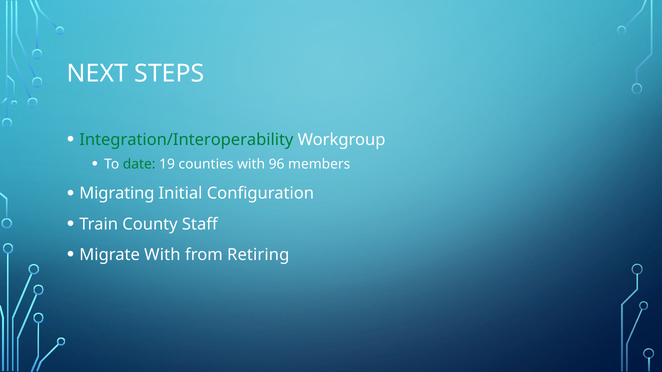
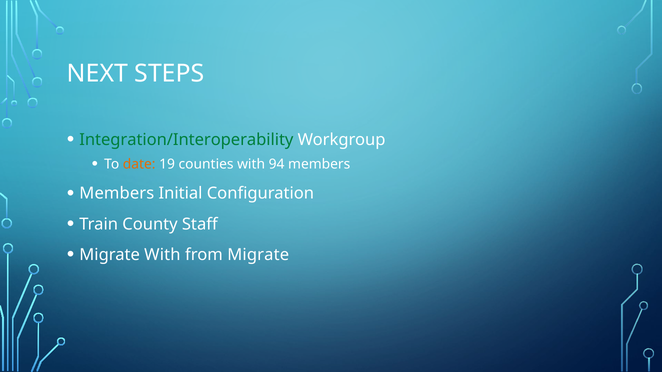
date colour: green -> orange (139, 164)
96: 96 -> 94 (277, 164)
Migrating: Migrating -> Members (117, 194)
from Retiring: Retiring -> Migrate (258, 255)
